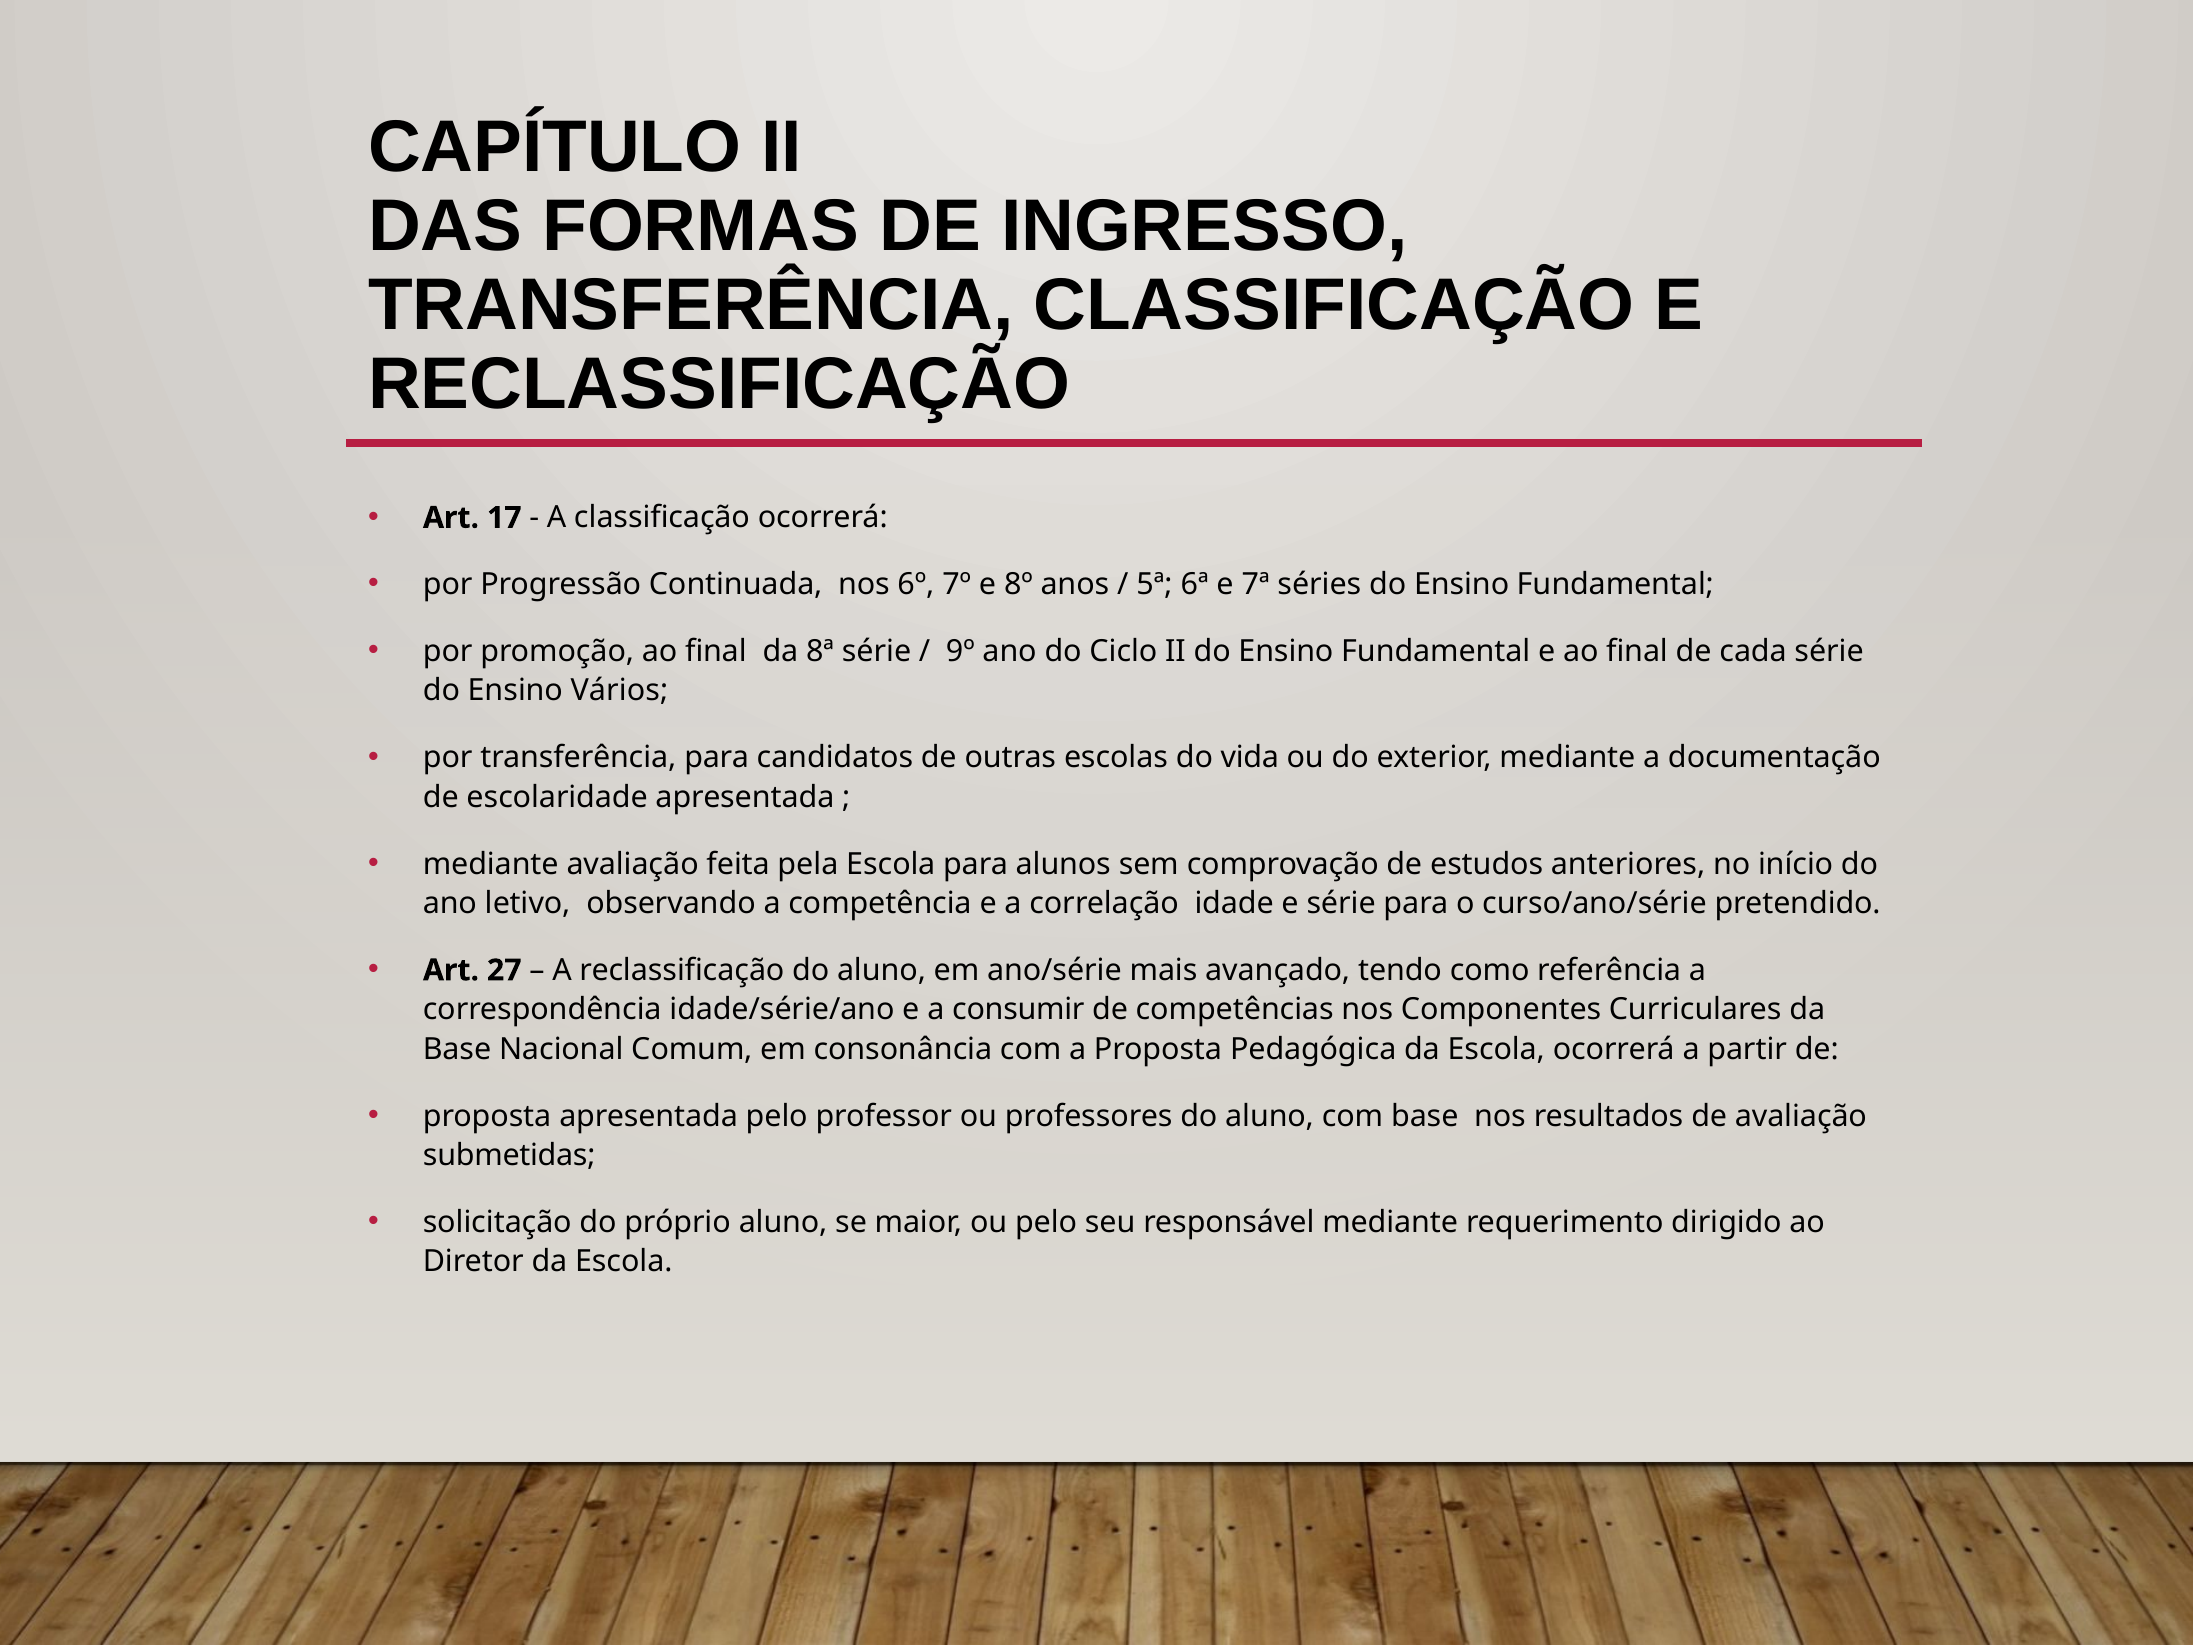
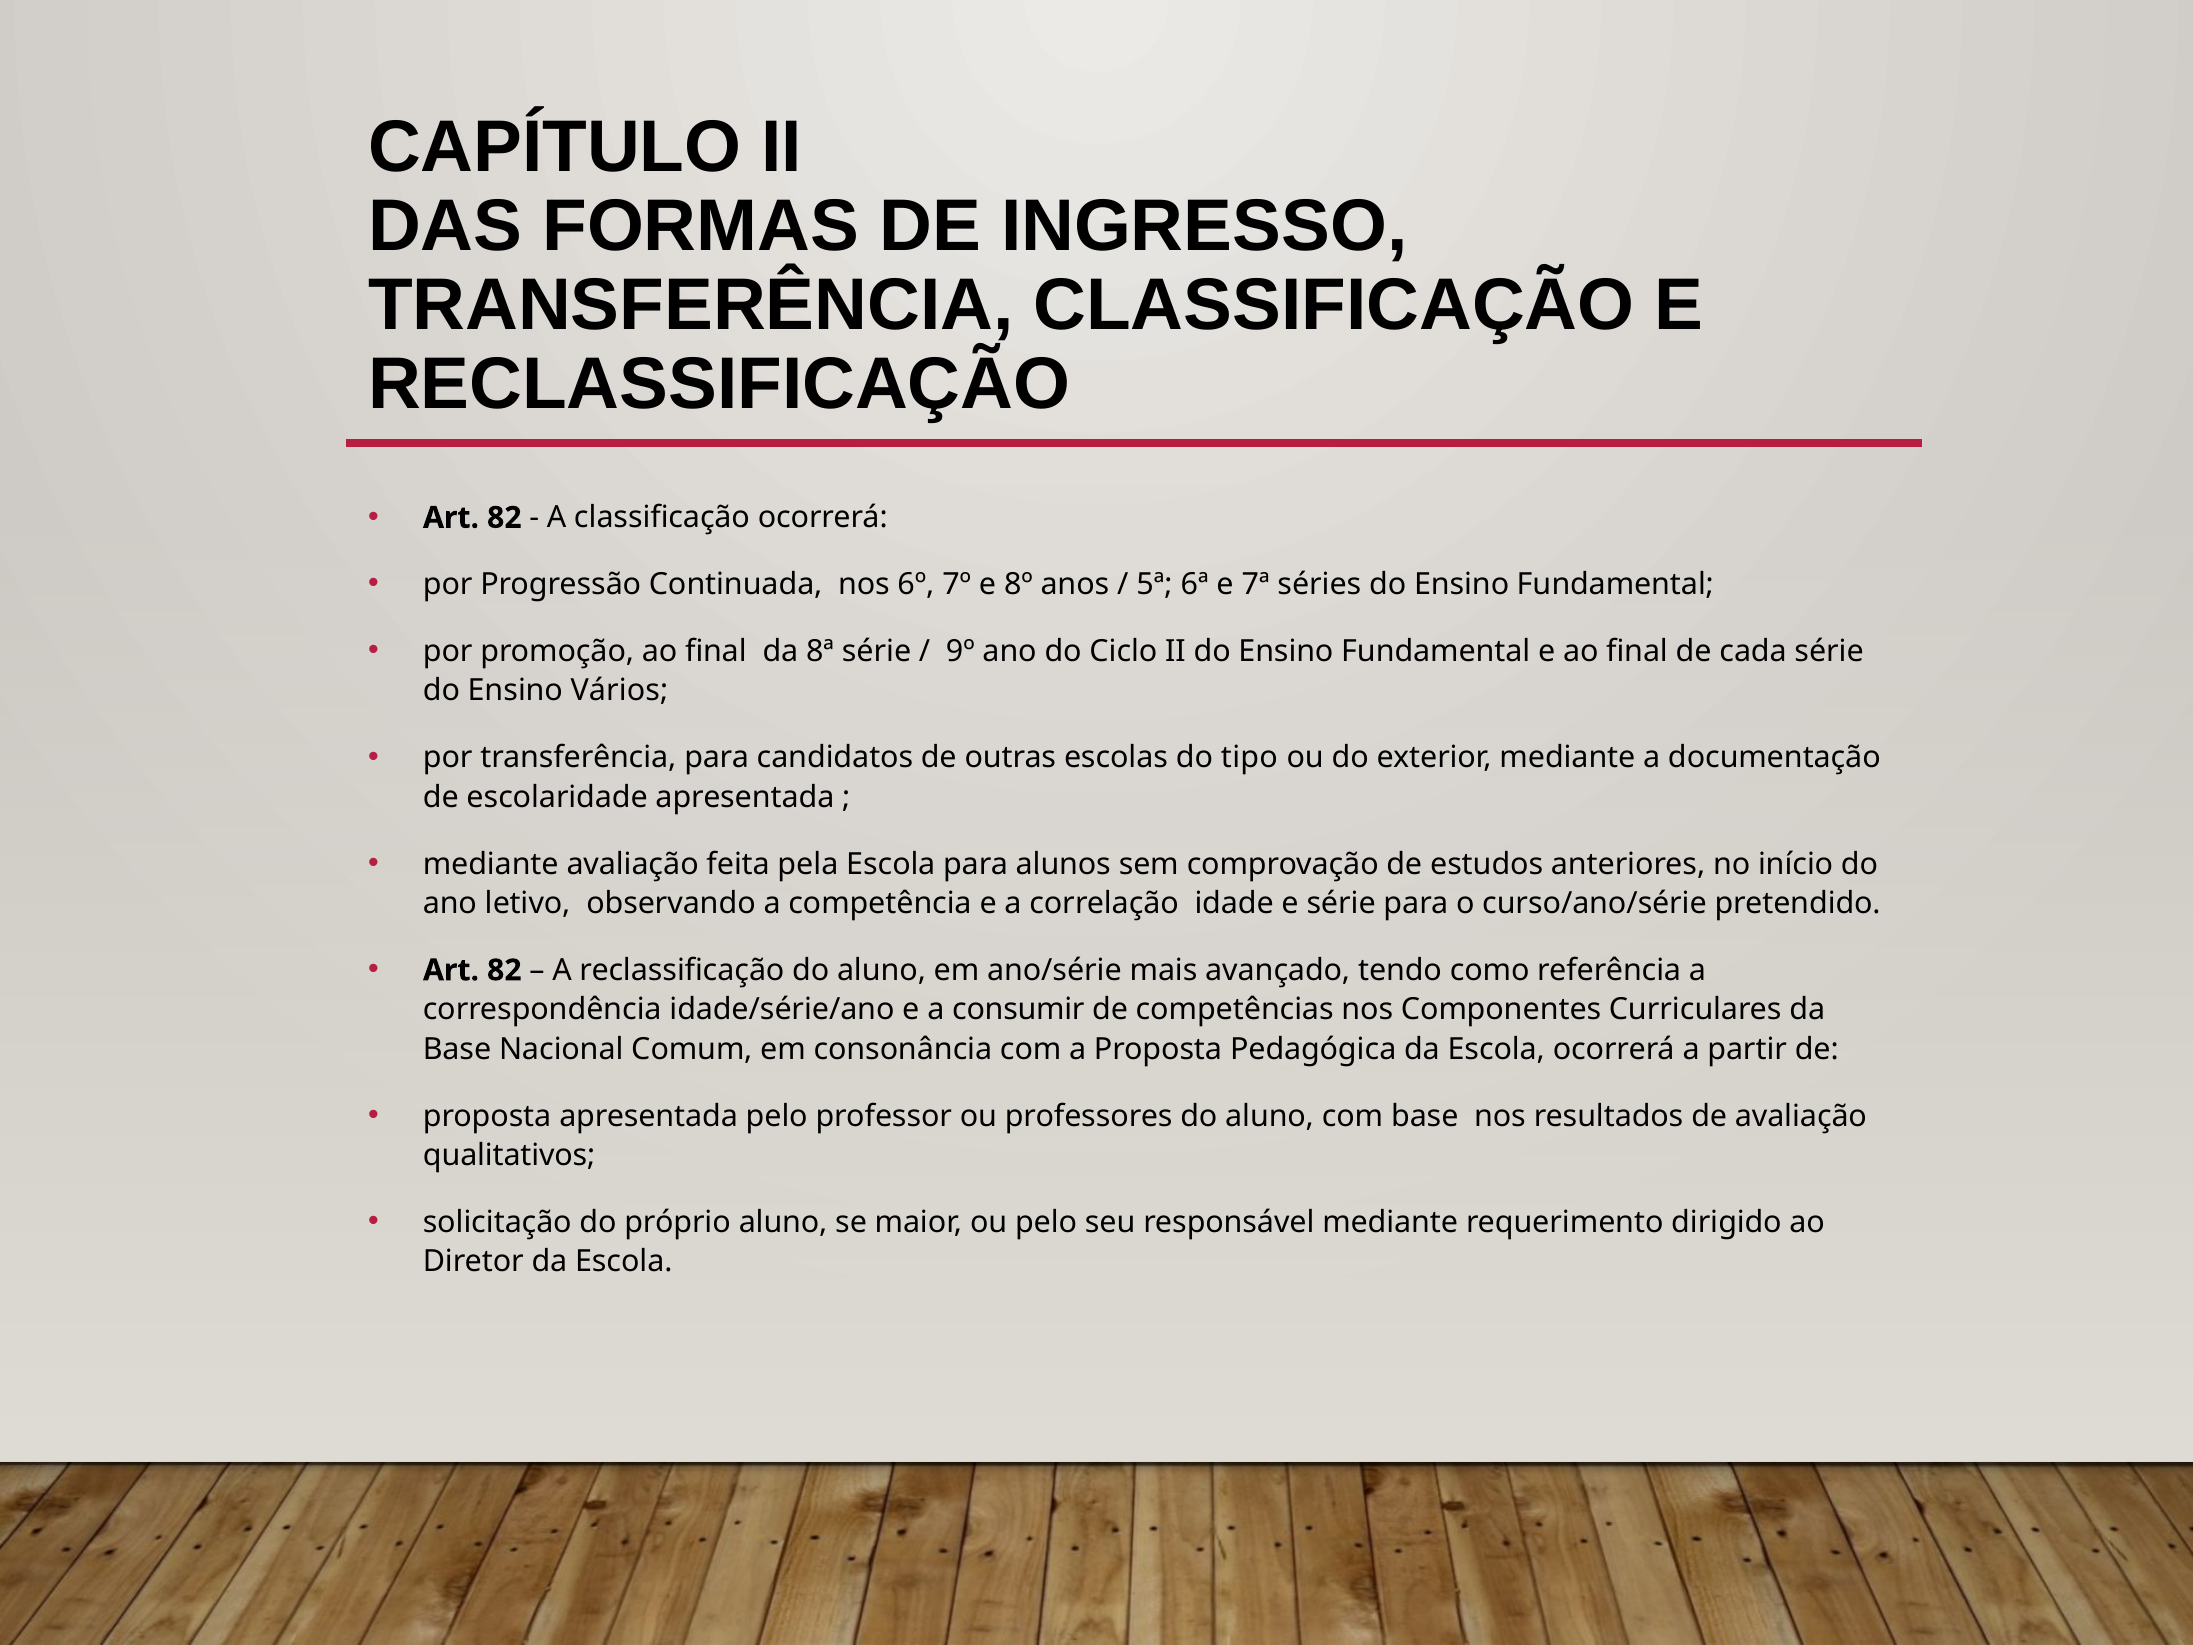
17: 17 -> 82 (504, 518)
vida: vida -> tipo (1249, 758)
27: 27 -> 82 (504, 970)
submetidas: submetidas -> qualitativos (509, 1155)
